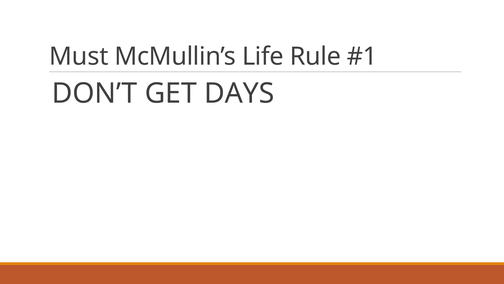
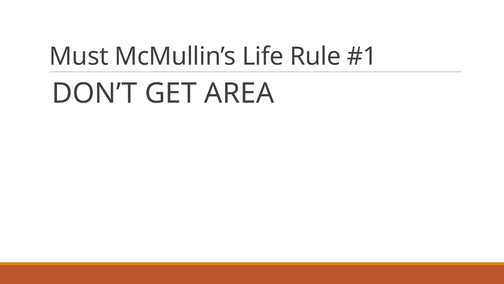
DAYS: DAYS -> AREA (239, 93)
